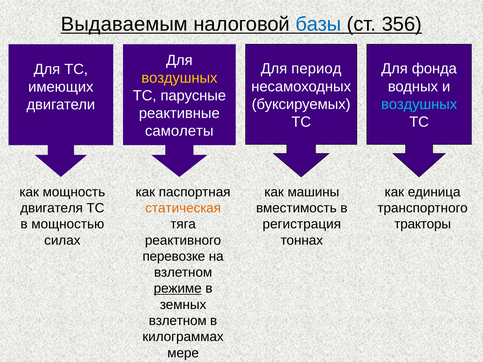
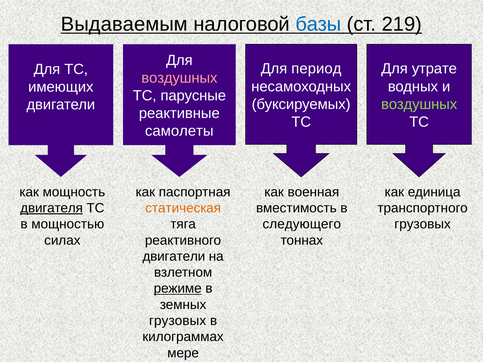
356: 356 -> 219 (402, 24)
фонда: фонда -> утрате (434, 69)
воздушных colour: yellow -> pink (179, 78)
воздушных colour: light blue -> light green (419, 104)
машины: машины -> военная (313, 192)
двигателя underline: none -> present (52, 208)
регистрация: регистрация -> следующего (302, 224)
тракторы: тракторы -> грузовых (423, 224)
перевозке: перевозке -> двигатели (174, 257)
взлетном: взлетном -> грузовых (178, 321)
